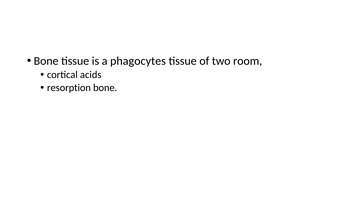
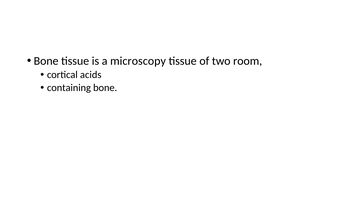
phagocytes: phagocytes -> microscopy (138, 61)
resorption: resorption -> containing (69, 88)
